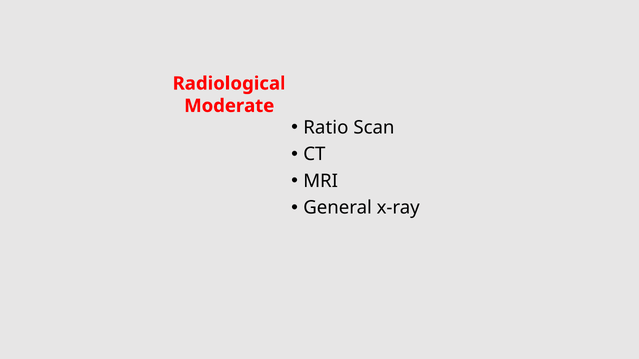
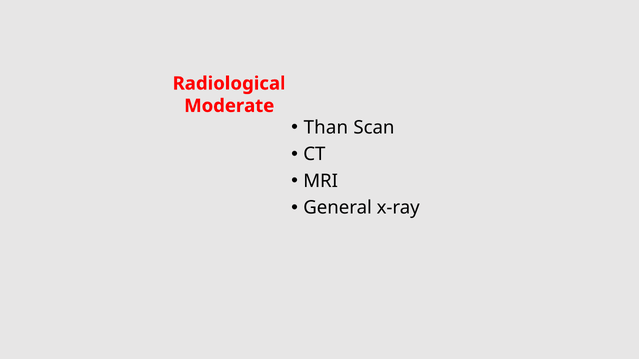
Ratio: Ratio -> Than (326, 128)
